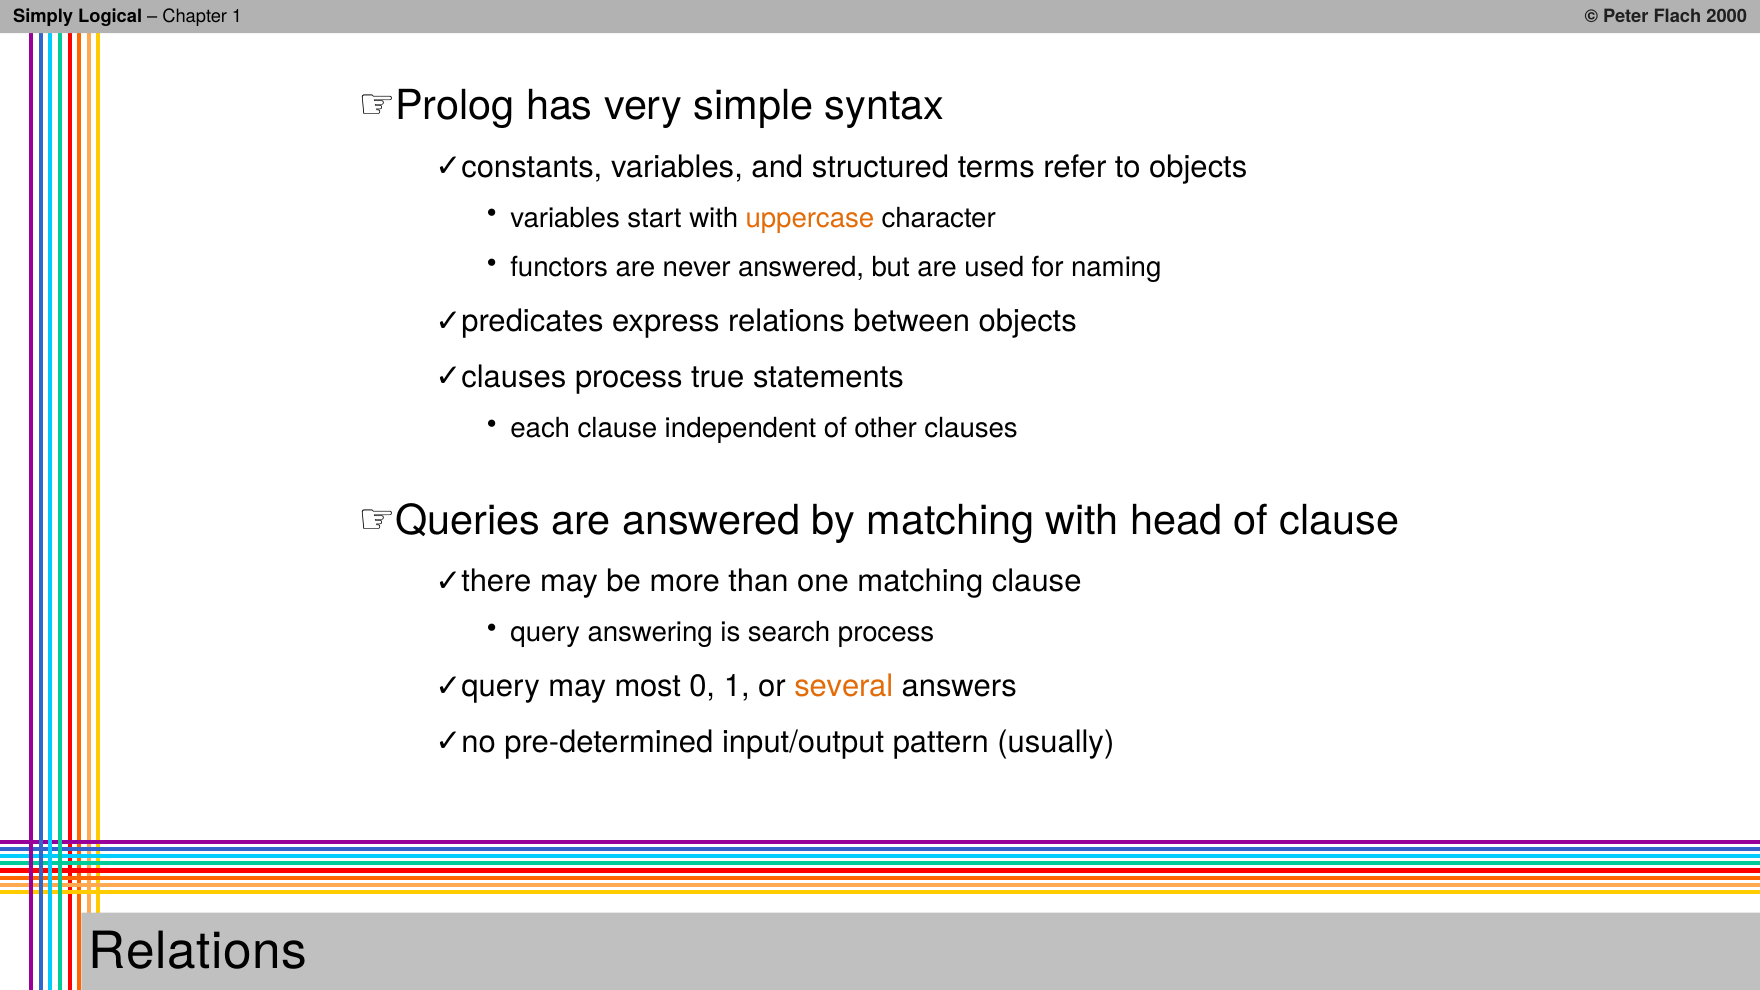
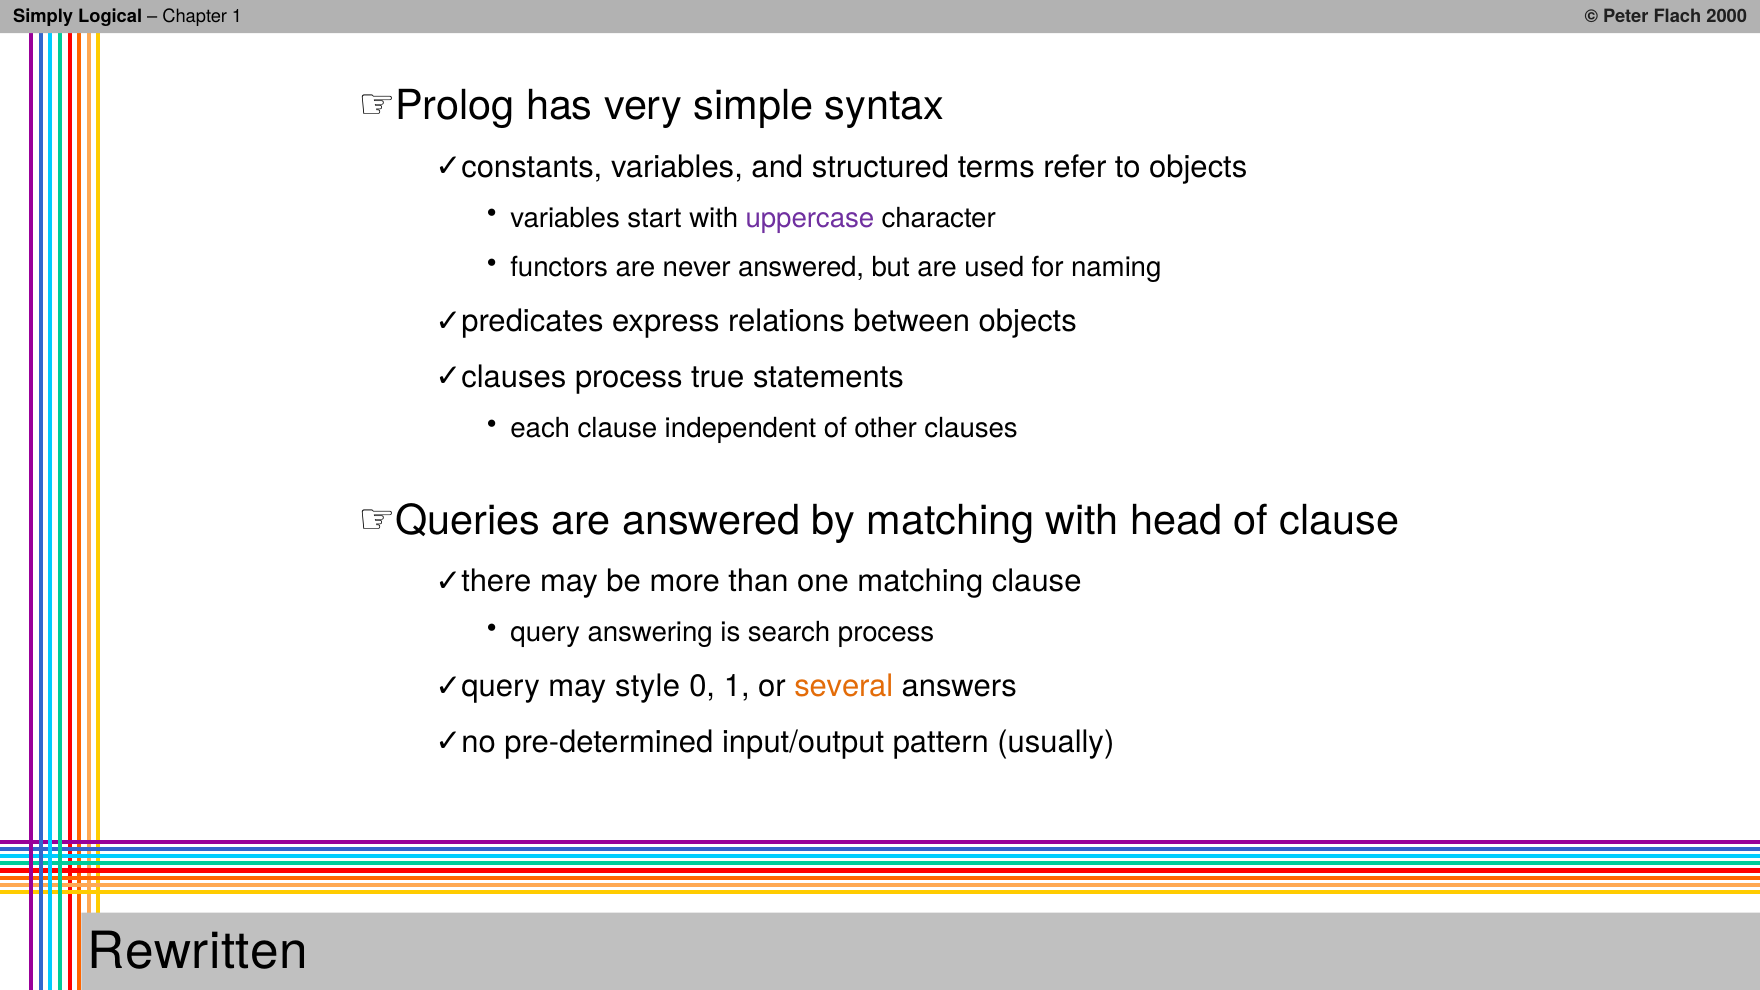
uppercase colour: orange -> purple (810, 218)
most: most -> style (648, 687)
Relations: Relations -> Rewritten (198, 952)
